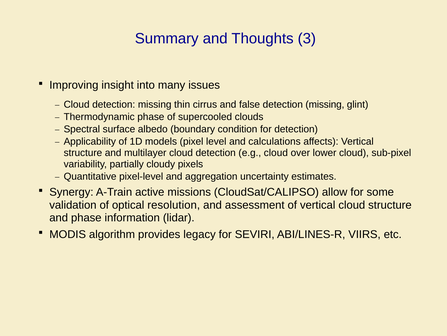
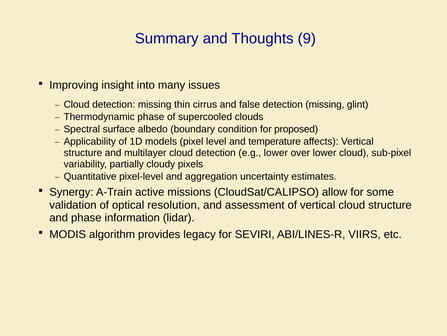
3: 3 -> 9 (307, 38)
for detection: detection -> proposed (296, 129)
calculations: calculations -> temperature (275, 141)
e.g cloud: cloud -> lower (276, 152)
